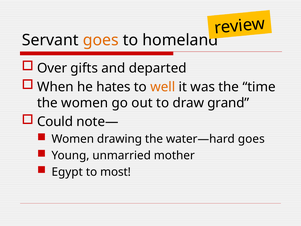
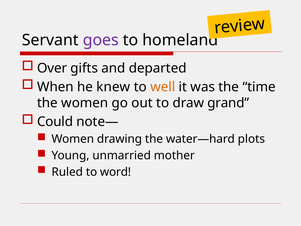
goes colour: orange -> purple (101, 40)
hates: hates -> knew (113, 87)
water—hard goes: goes -> plots (251, 139)
Egypt: Egypt -> Ruled (67, 172)
most: most -> word (115, 172)
